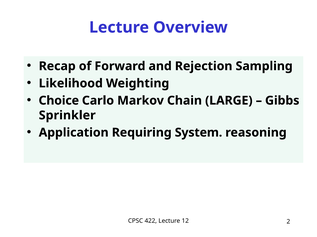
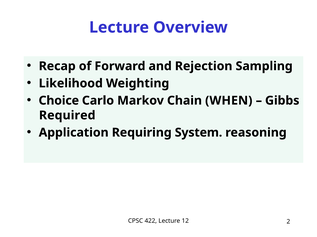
LARGE: LARGE -> WHEN (229, 101)
Sprinkler: Sprinkler -> Required (67, 116)
